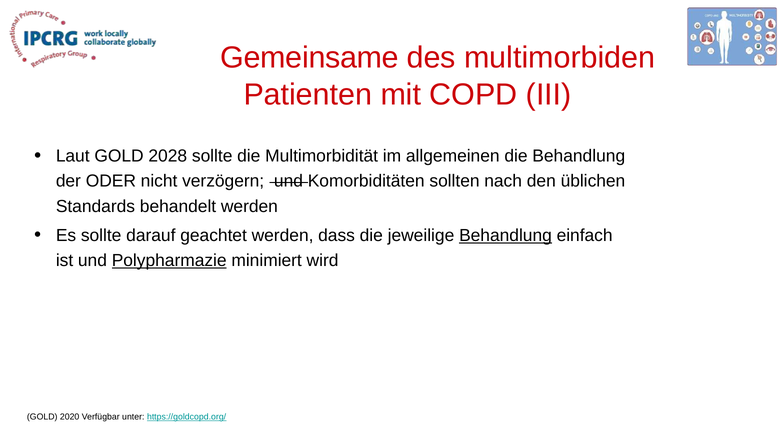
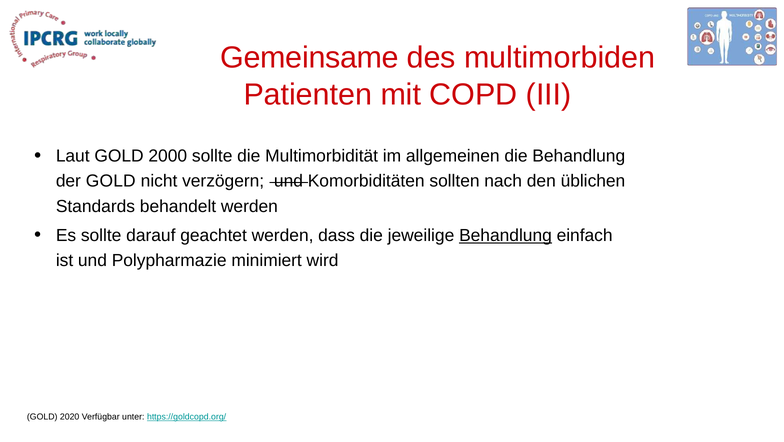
2028: 2028 -> 2000 (168, 156)
der ODER: ODER -> GOLD (111, 181)
Polypharmazie underline: present -> none (169, 260)
